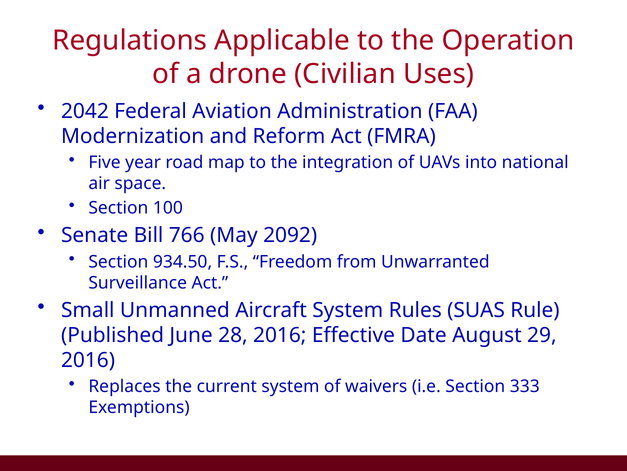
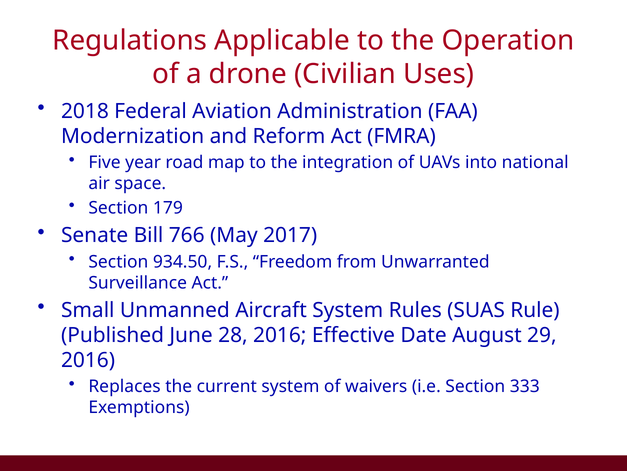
2042: 2042 -> 2018 (85, 111)
100: 100 -> 179 (168, 208)
2092: 2092 -> 2017 (290, 235)
